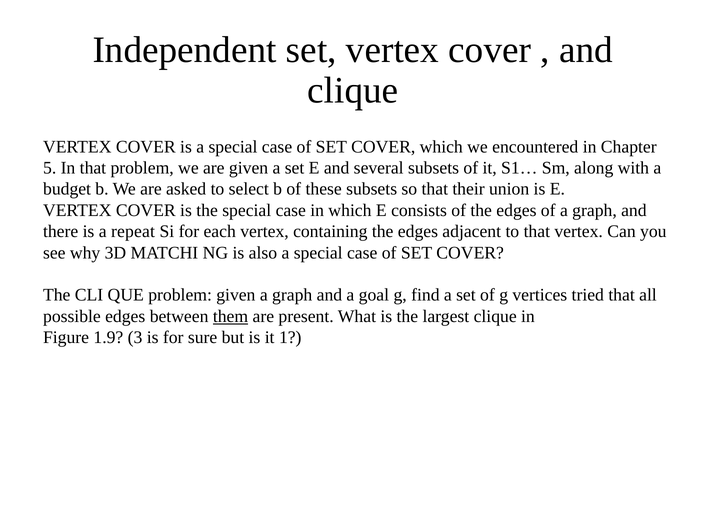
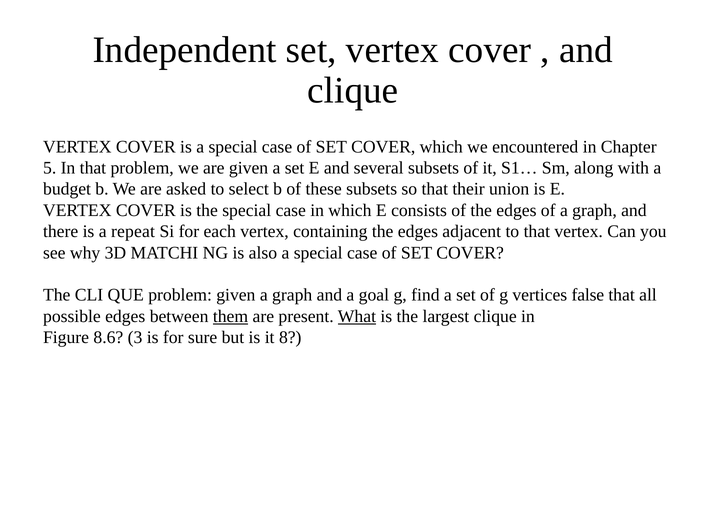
tried: tried -> false (588, 295)
What underline: none -> present (357, 316)
1.9: 1.9 -> 8.6 (108, 337)
1: 1 -> 8 (290, 337)
